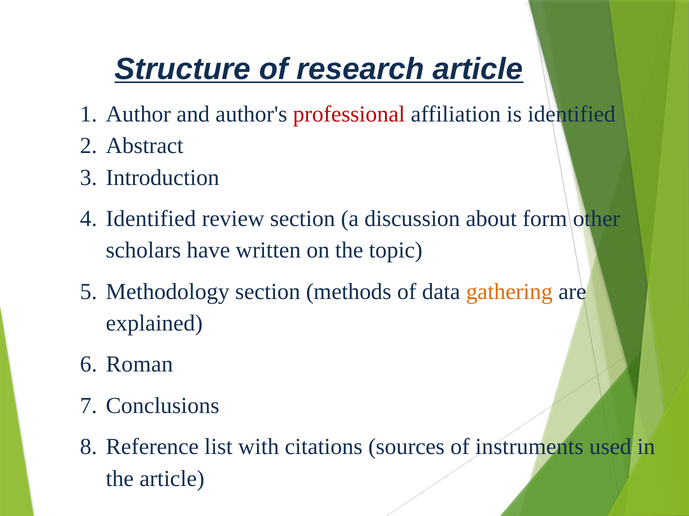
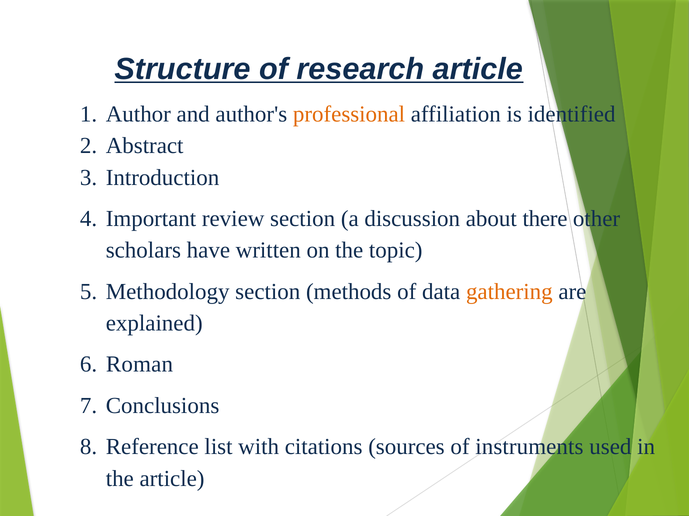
professional colour: red -> orange (349, 114)
Identified: Identified -> Important (151, 219)
form: form -> there (545, 219)
